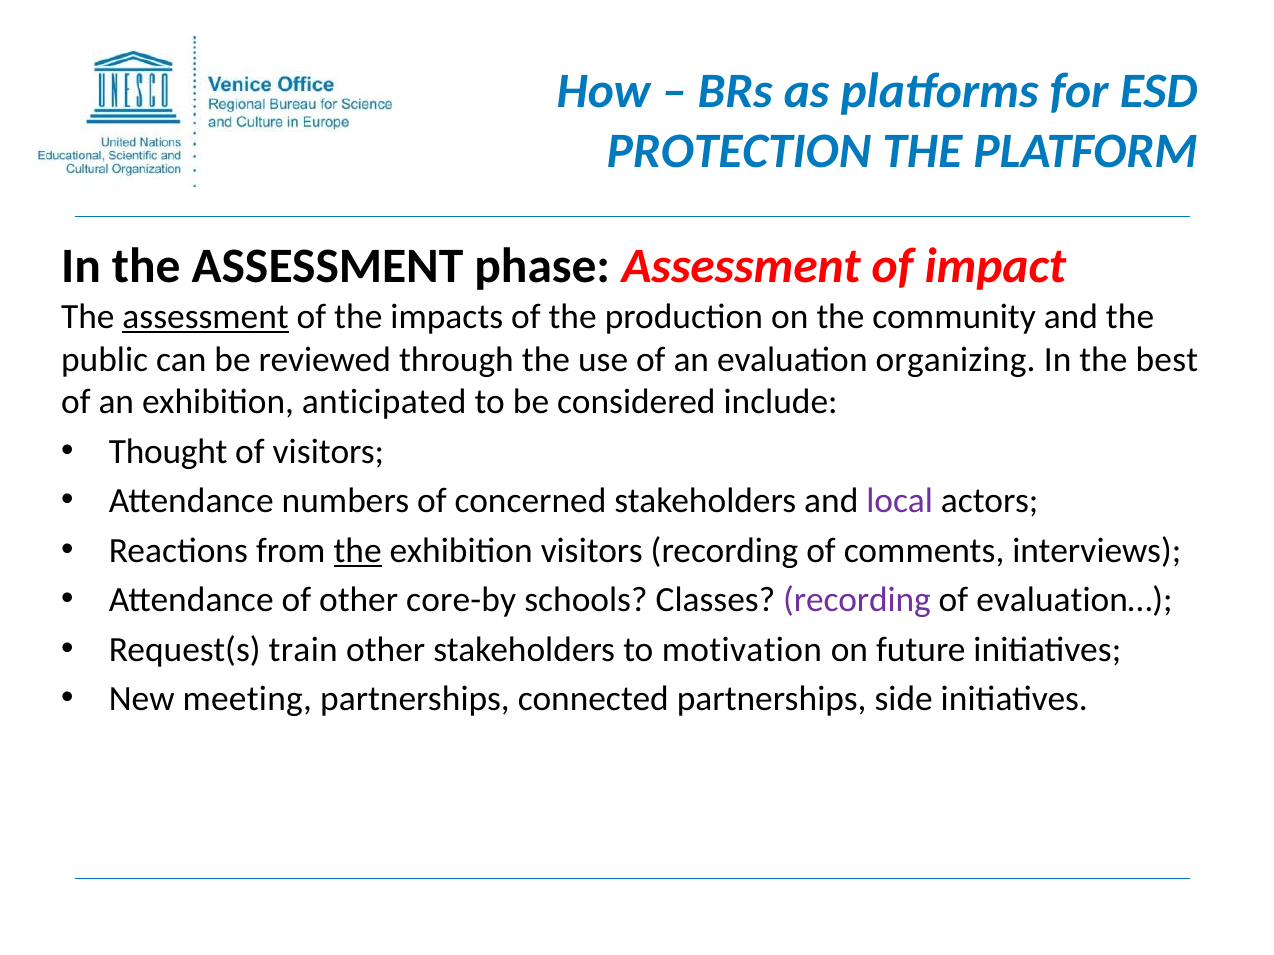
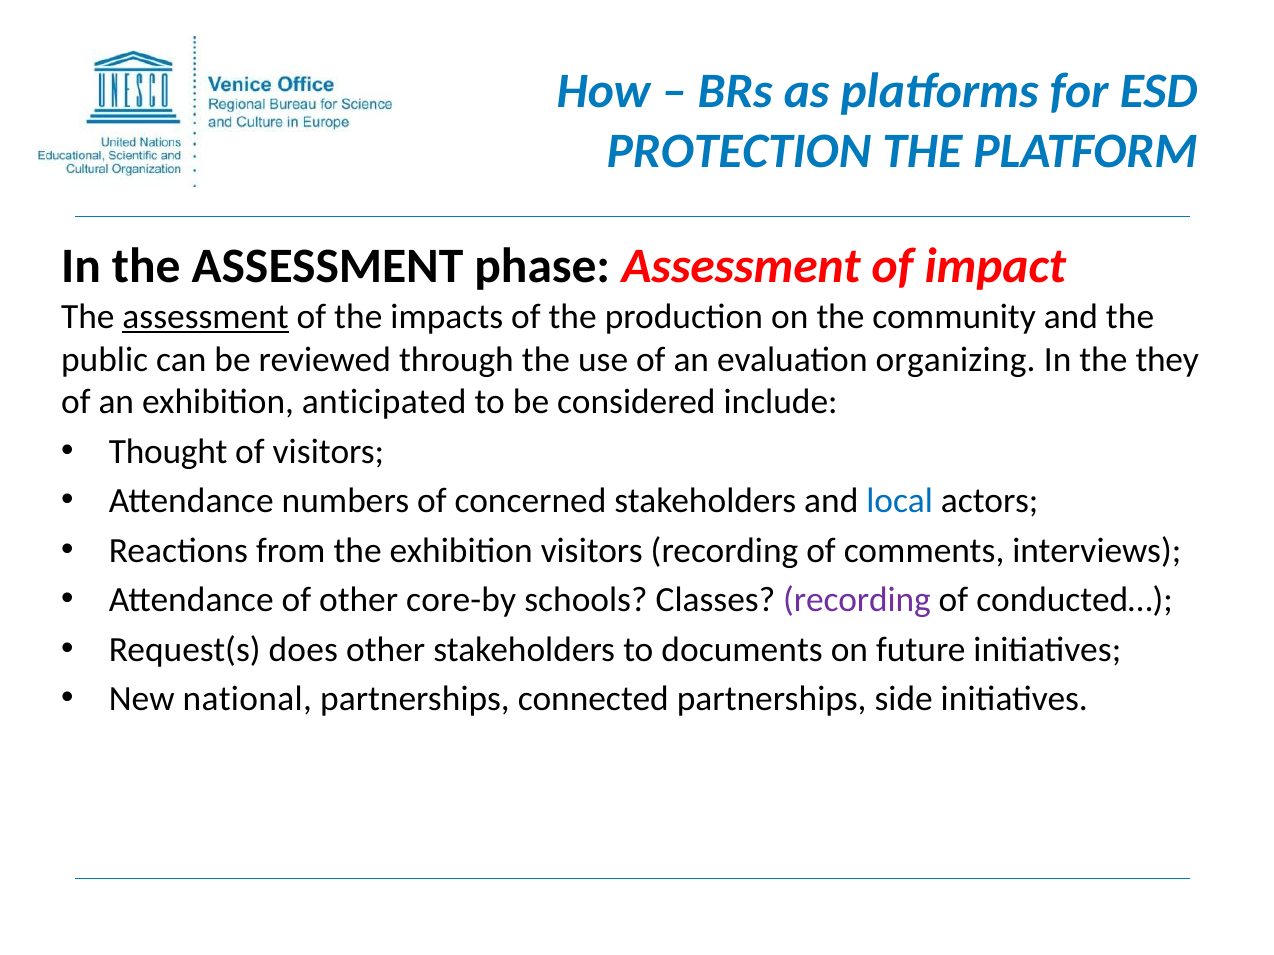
best: best -> they (1167, 360)
local colour: purple -> blue (900, 501)
the underline: present -> none (358, 551)
evaluation…: evaluation… -> conducted… (1074, 600)
train: train -> does (303, 650)
motivation: motivation -> documents (742, 650)
meeting: meeting -> national (247, 699)
